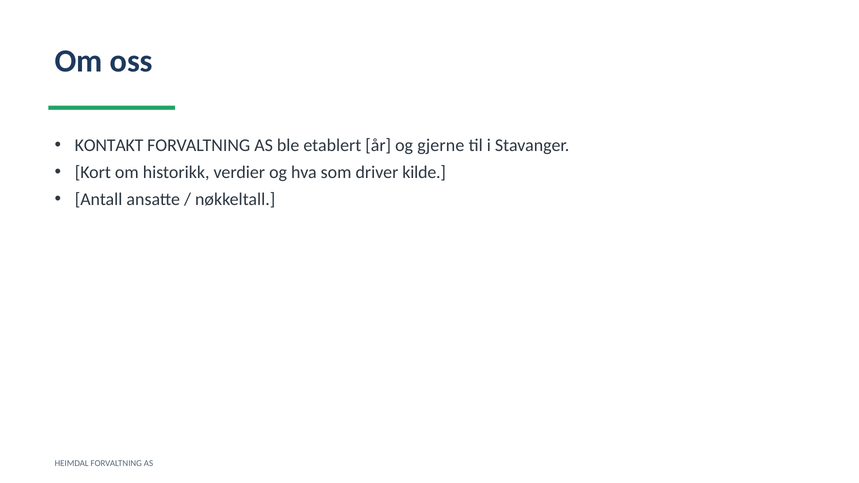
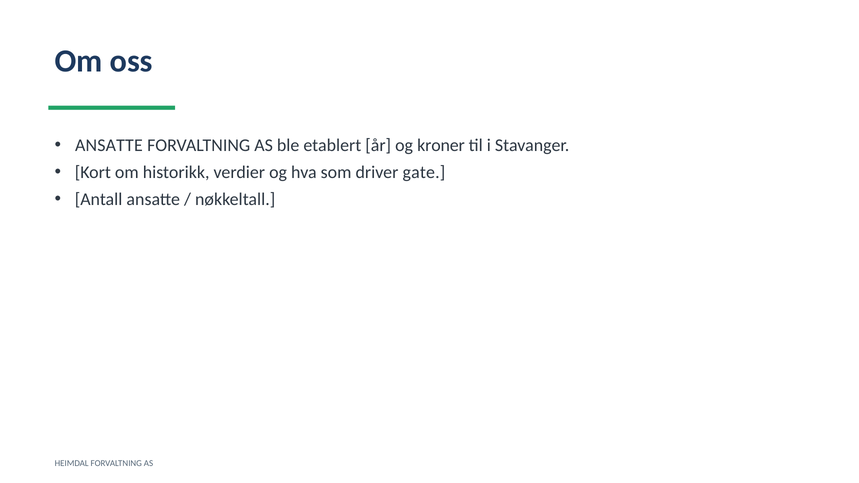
KONTAKT: KONTAKT -> ANSATTE (109, 145)
gjerne: gjerne -> kroner (441, 145)
kilde: kilde -> gate (424, 172)
